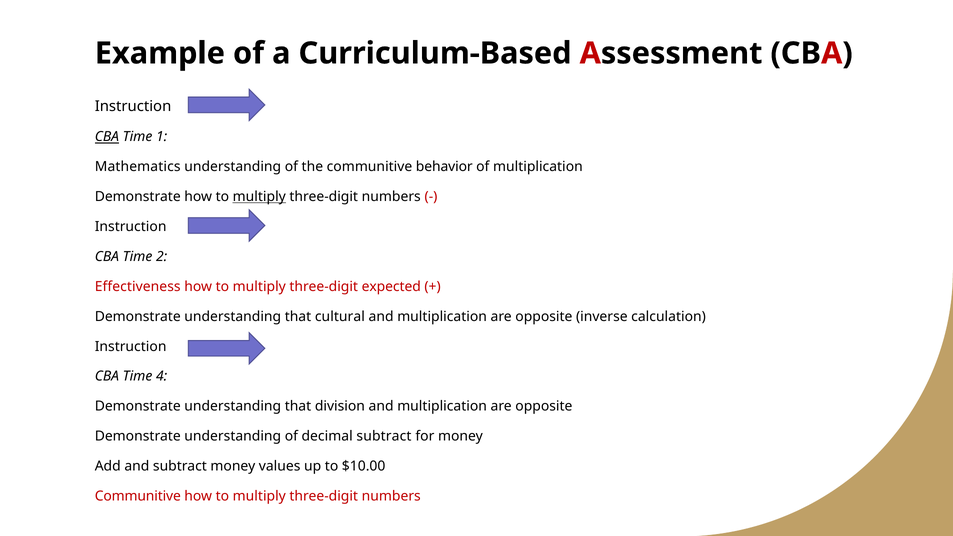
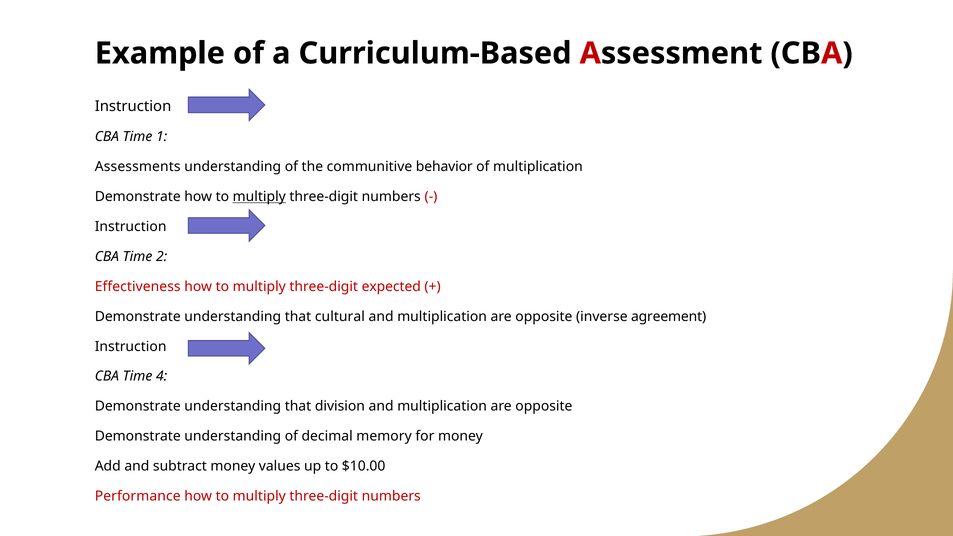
CBA underline: present -> none (107, 137)
Mathematics: Mathematics -> Assessments (138, 167)
calculation: calculation -> agreement (669, 317)
decimal subtract: subtract -> memory (384, 436)
Communitive: Communitive -> Performance (138, 496)
